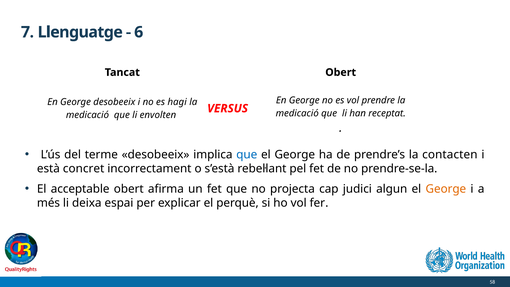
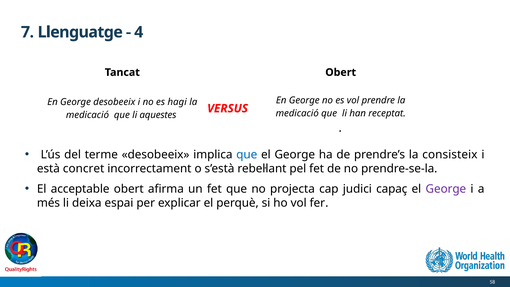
6: 6 -> 4 (139, 32)
envolten: envolten -> aquestes (158, 115)
contacten: contacten -> consisteix (450, 154)
algun: algun -> capaç (392, 189)
George colour: orange -> purple (446, 189)
